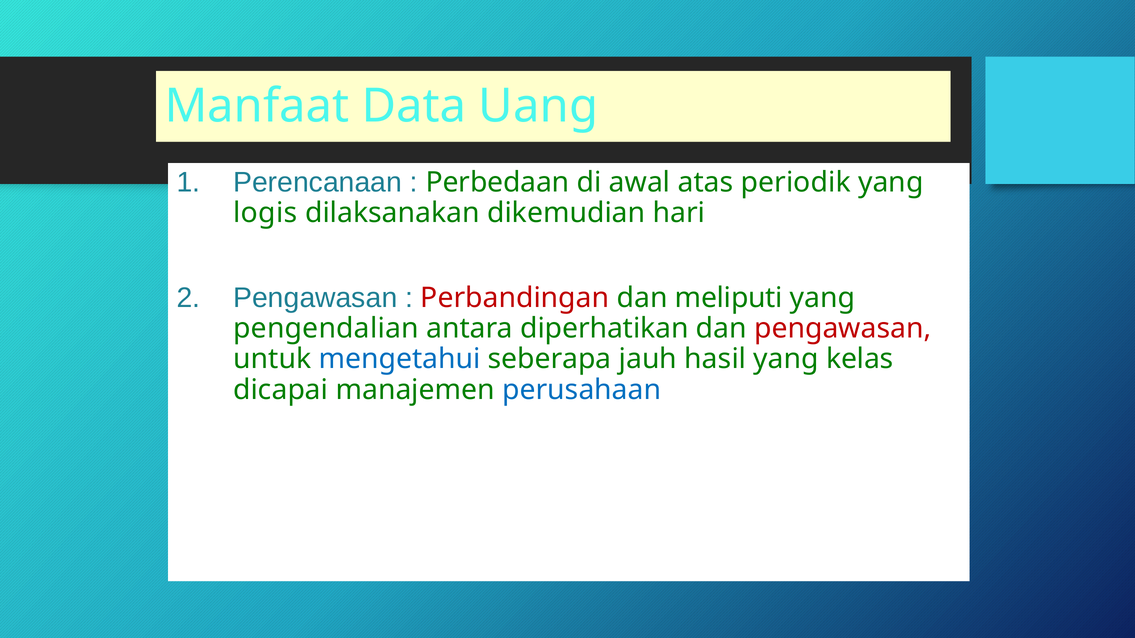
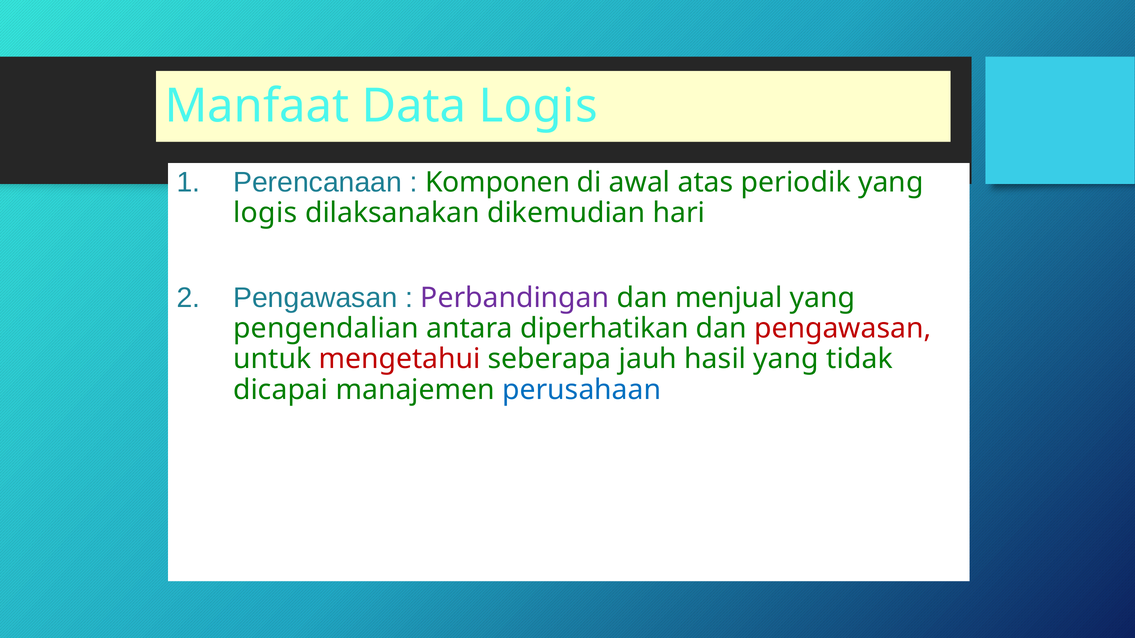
Data Uang: Uang -> Logis (538, 106)
Perbedaan: Perbedaan -> Komponen (498, 183)
Perbandingan colour: red -> purple (515, 298)
meliputi: meliputi -> menjual (729, 298)
mengetahui colour: blue -> red (400, 359)
kelas: kelas -> tidak (860, 359)
